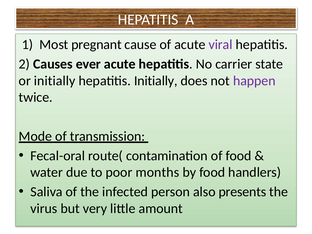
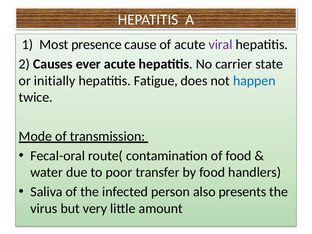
pregnant: pregnant -> presence (97, 45)
hepatitis Initially: Initially -> Fatigue (156, 81)
happen colour: purple -> blue (254, 81)
months: months -> transfer (158, 172)
